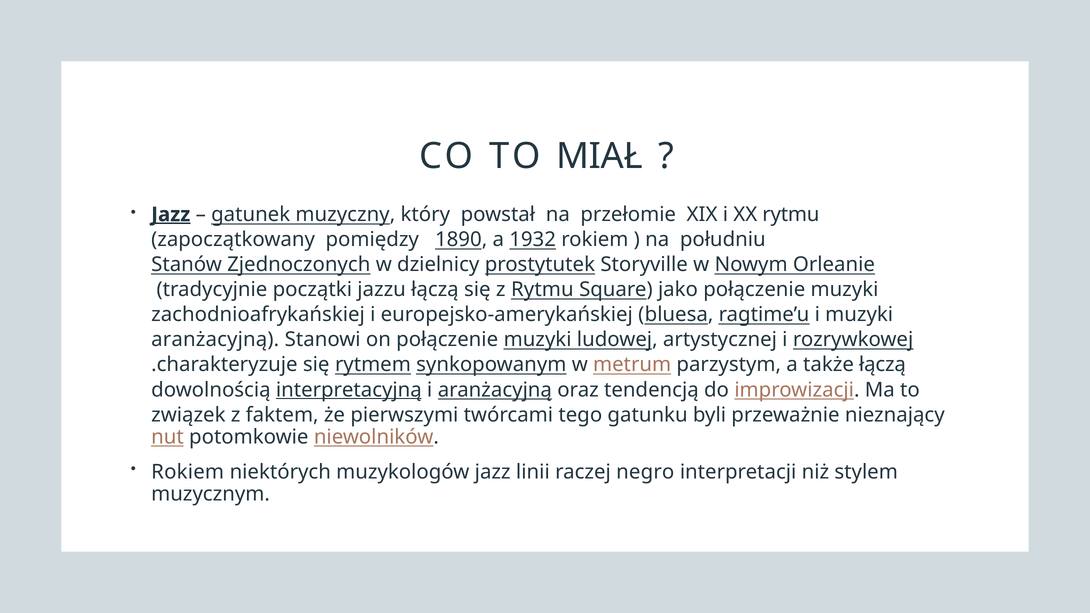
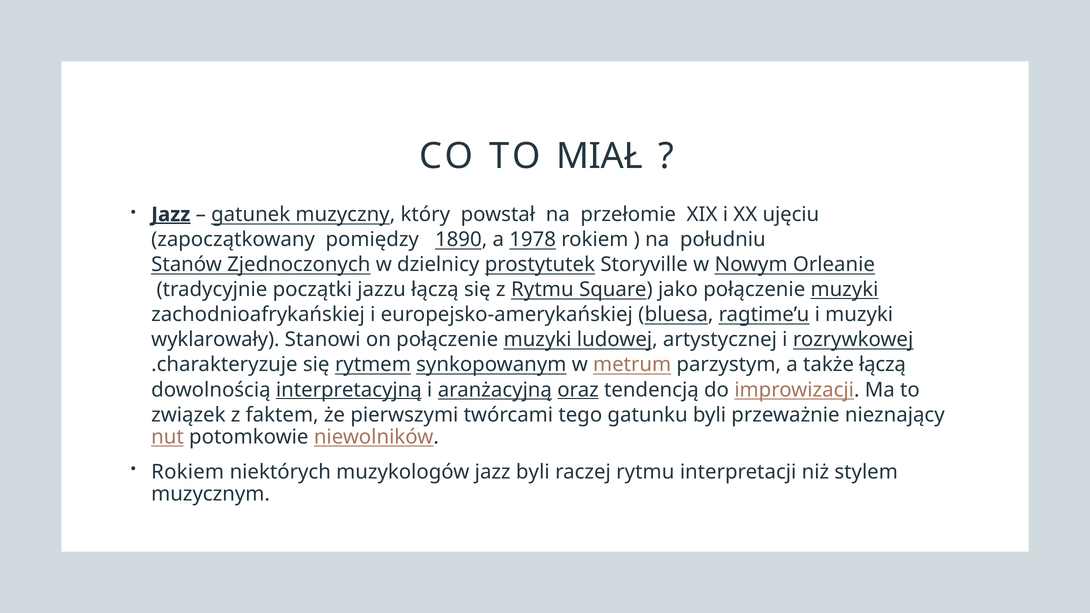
XX rytmu: rytmu -> ujęciu (791, 215)
1932: 1932 -> 1978 (533, 240)
muzyki underline: none -> present (844, 290)
aranżacyjną: aranżacyjną -> wyklarowały (215, 340)
oraz underline: none -> present (578, 390)
jazz linii: linii -> byli (533, 472)
raczej negro: negro -> rytmu (645, 472)
